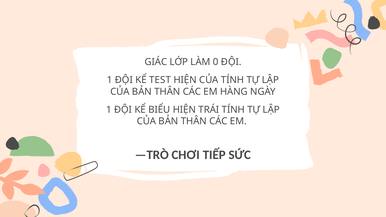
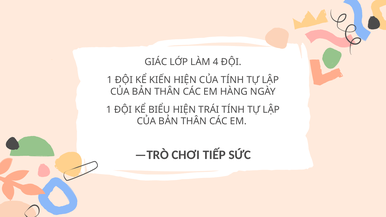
0: 0 -> 4 (216, 62)
TEST: TEST -> KIẾN (160, 80)
